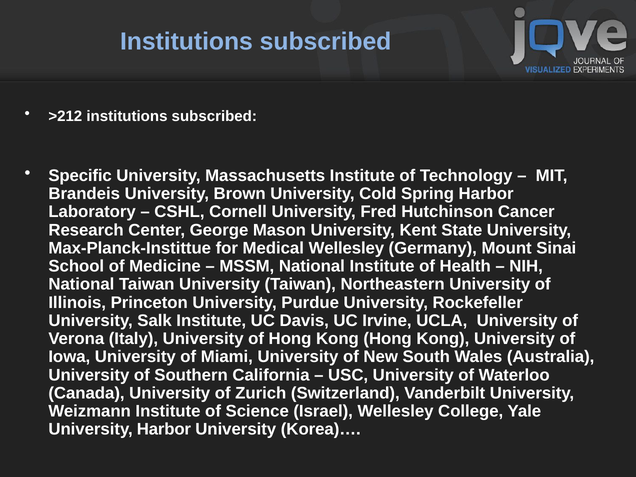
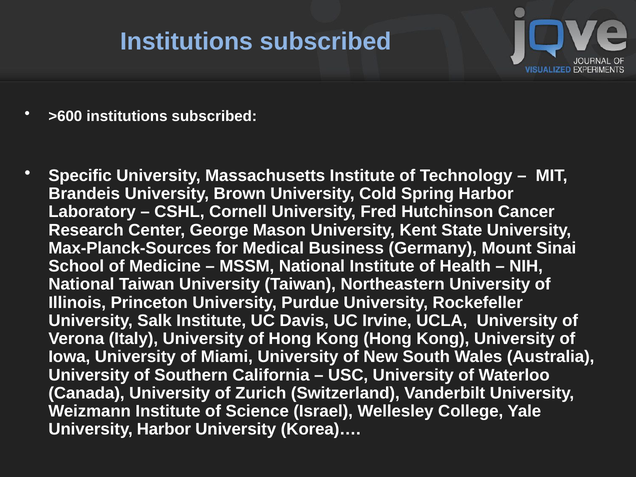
>212: >212 -> >600 (65, 116)
Max-Planck-Instittue: Max-Planck-Instittue -> Max-Planck-Sources (130, 248)
Medical Wellesley: Wellesley -> Business (346, 248)
